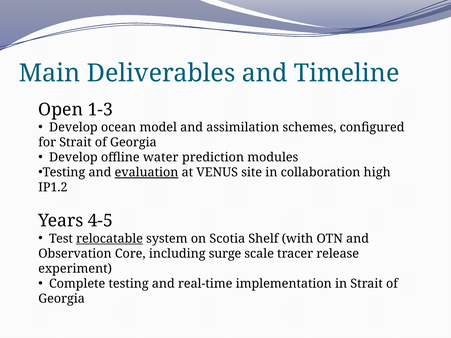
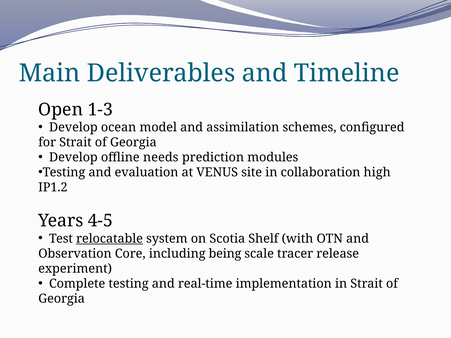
water: water -> needs (161, 157)
evaluation underline: present -> none (147, 173)
surge: surge -> being (225, 254)
